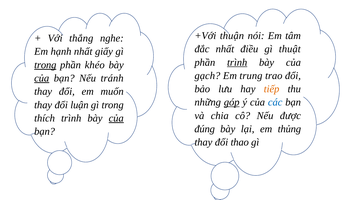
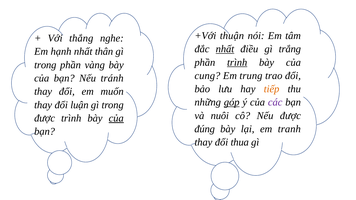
nhất underline: none -> present (225, 49)
thuật: thuật -> trắng (290, 49)
giấy: giấy -> thân (104, 52)
trong underline: present -> none (45, 65)
khéo: khéo -> vàng (95, 65)
gạch: gạch -> cung (207, 76)
của underline: present -> none (42, 78)
các colour: blue -> purple (275, 102)
chia: chia -> nuôi (220, 116)
thích: thích -> được (45, 118)
thủng: thủng -> tranh (289, 129)
thao: thao -> thua (240, 142)
